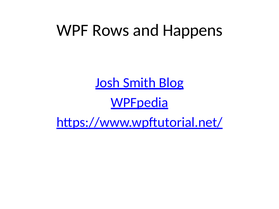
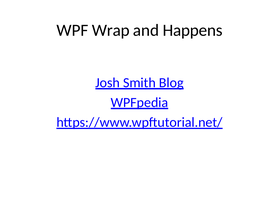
Rows: Rows -> Wrap (111, 30)
